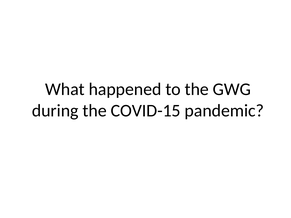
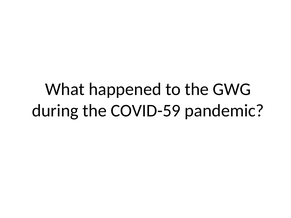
COVID-15: COVID-15 -> COVID-59 (146, 111)
